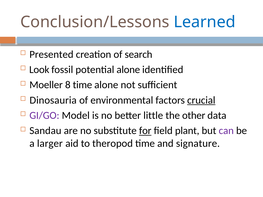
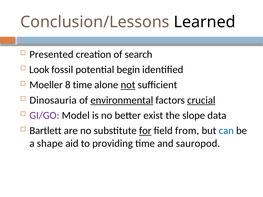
Learned colour: blue -> black (205, 22)
potential alone: alone -> begin (128, 70)
not underline: none -> present (128, 85)
environmental underline: none -> present (122, 100)
little: little -> exist (153, 116)
other: other -> slope (194, 116)
Sandau: Sandau -> Bartlett (45, 131)
plant: plant -> from (187, 131)
can colour: purple -> blue (226, 131)
larger: larger -> shape (50, 144)
theropod: theropod -> providing (113, 144)
signature: signature -> sauropod (198, 144)
